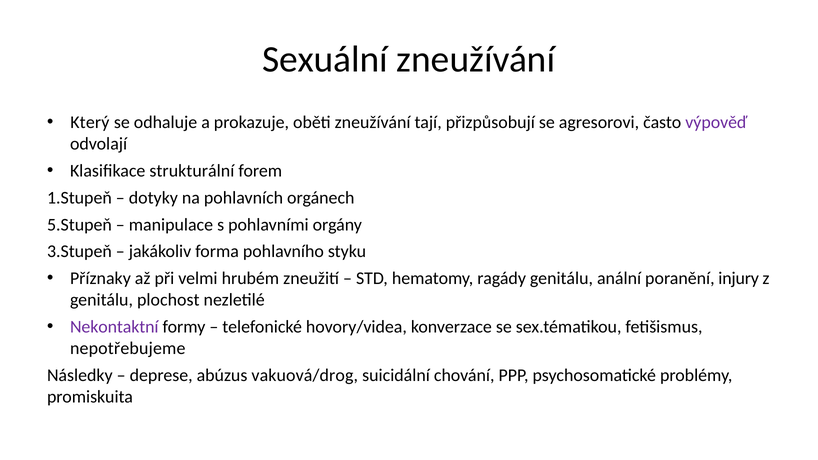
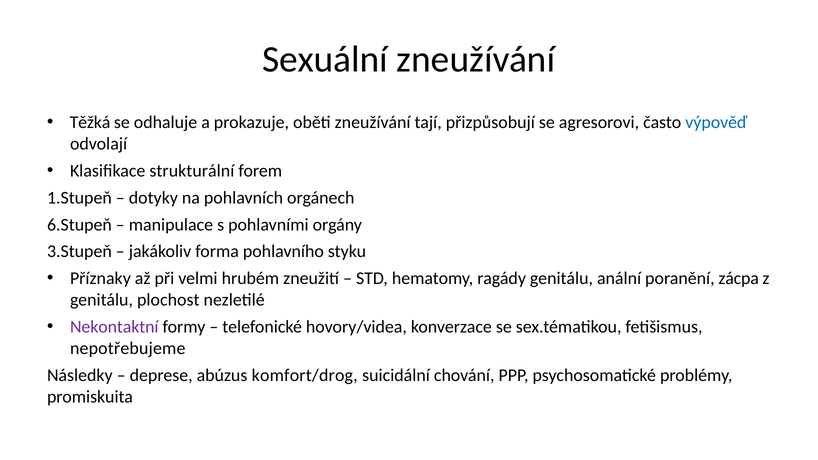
Který: Který -> Těžká (90, 122)
výpověď colour: purple -> blue (716, 122)
5.Stupeň: 5.Stupeň -> 6.Stupeň (79, 225)
injury: injury -> zácpa (739, 279)
vakuová/drog: vakuová/drog -> komfort/drog (305, 375)
